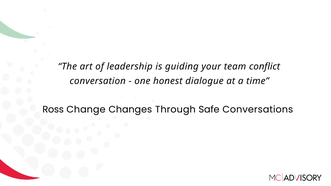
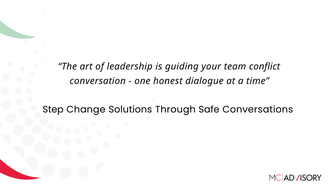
Ross: Ross -> Step (53, 110)
Changes: Changes -> Solutions (130, 110)
